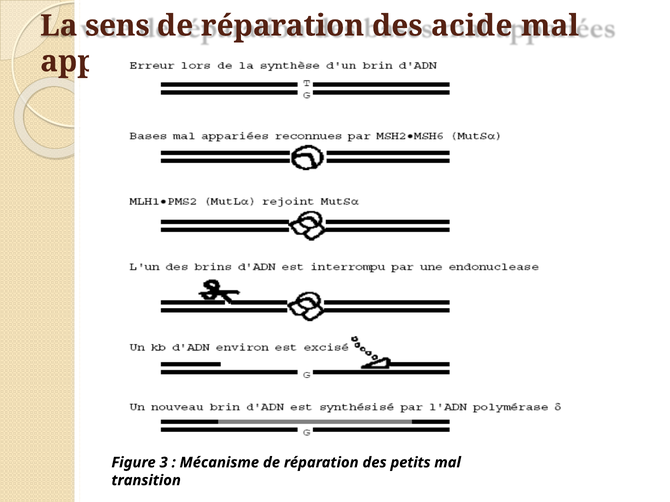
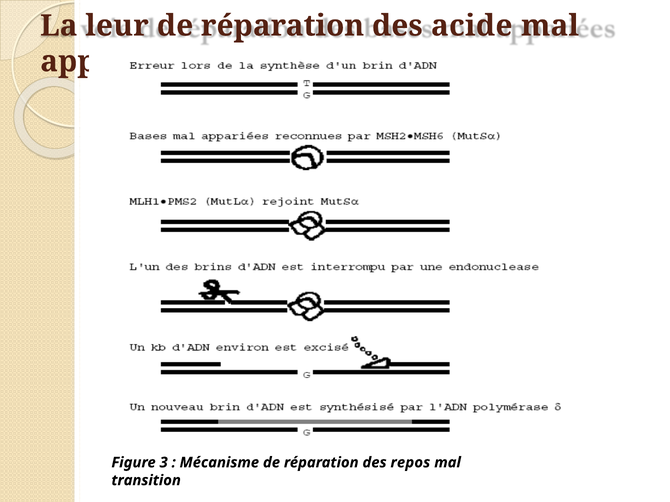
sens: sens -> leur (117, 26)
petits: petits -> repos (410, 463)
